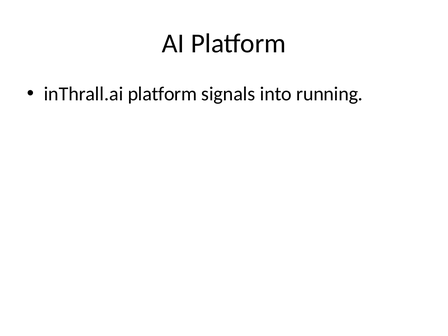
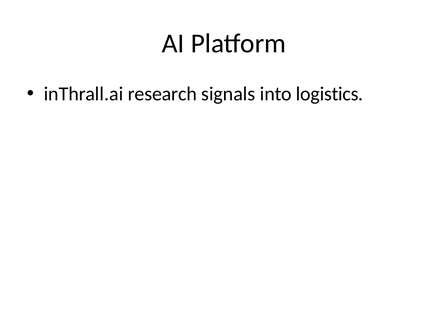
inThrall.ai platform: platform -> research (162, 94)
running: running -> logistics (330, 94)
